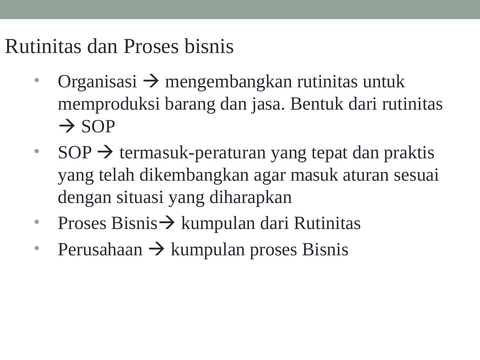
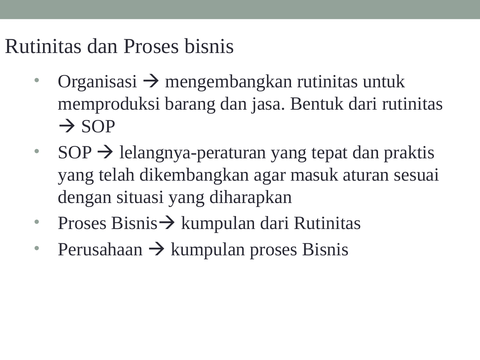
termasuk-peraturan: termasuk-peraturan -> lelangnya-peraturan (193, 152)
